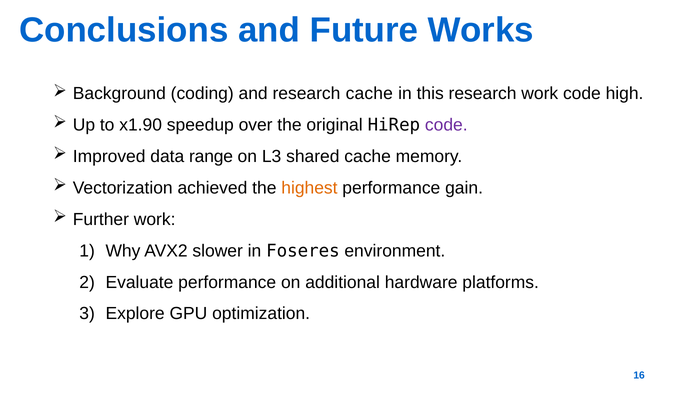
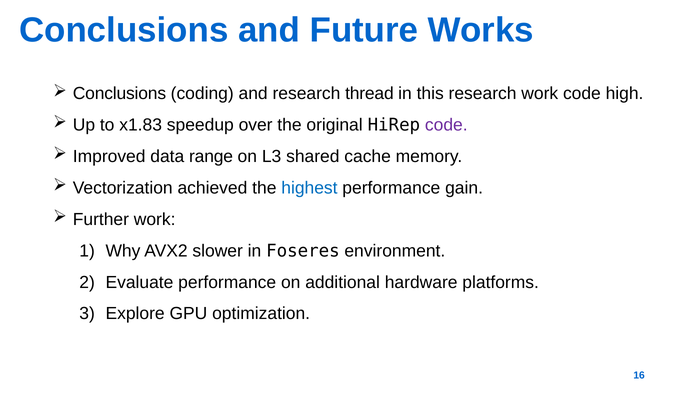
Background: Background -> Conclusions (119, 94)
research cache: cache -> thread (369, 94)
x1.90: x1.90 -> x1.83 (141, 125)
highest colour: orange -> blue (309, 188)
